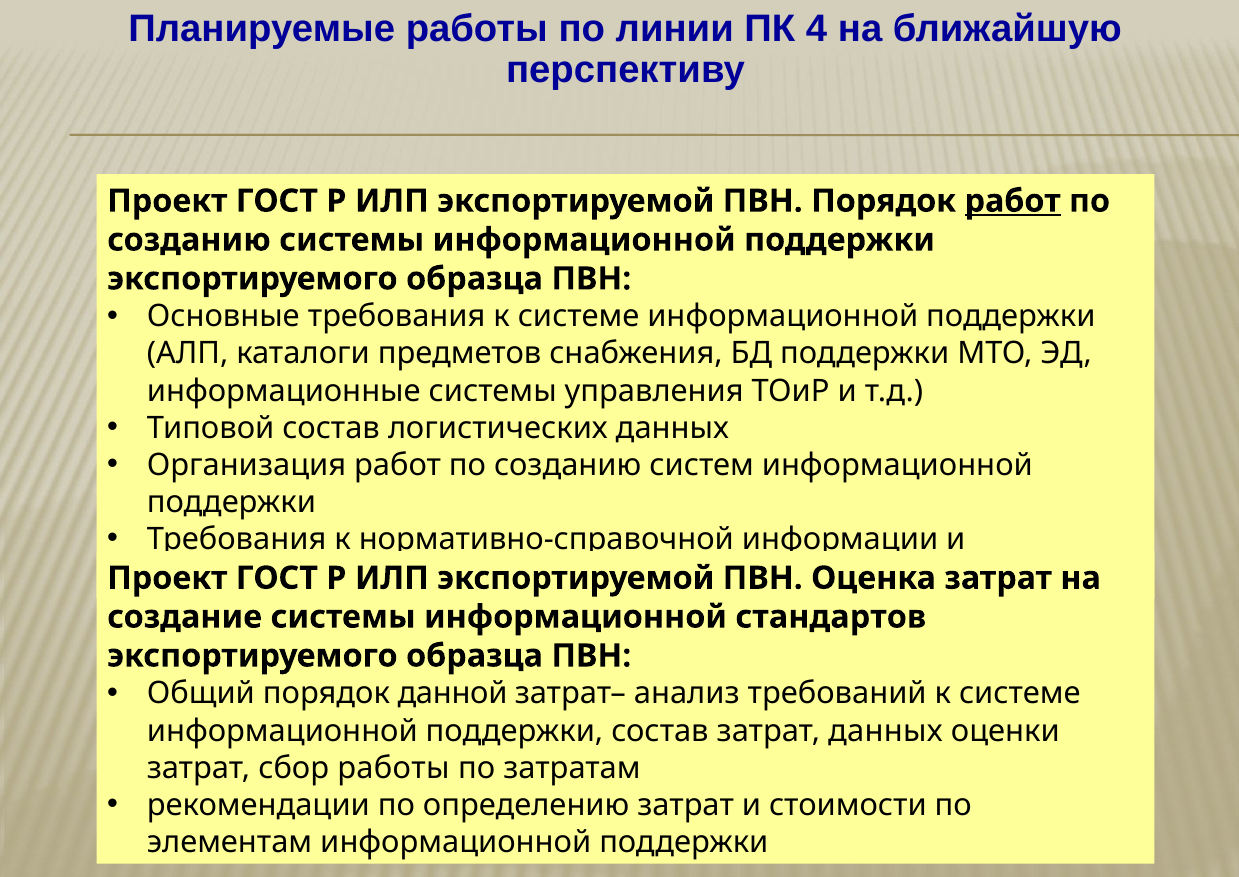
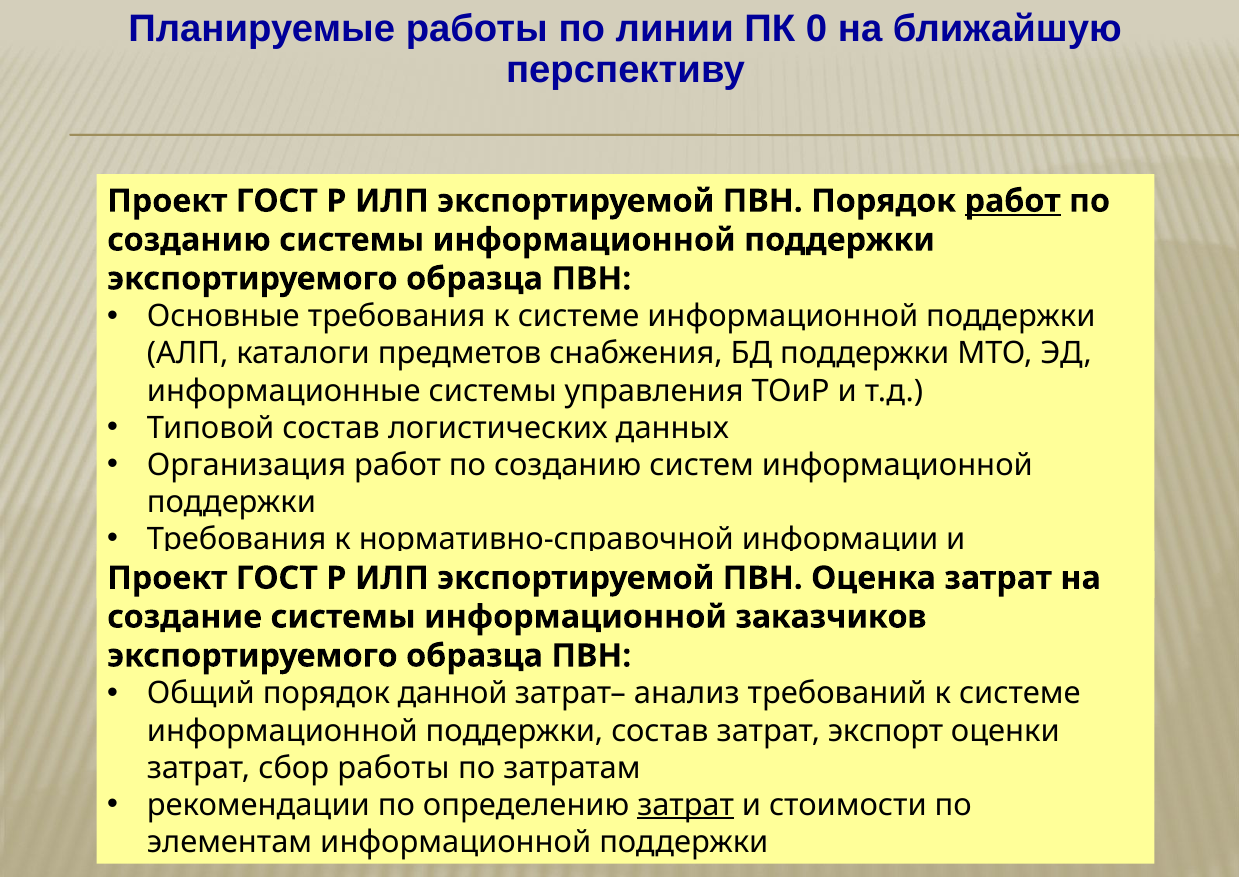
4: 4 -> 0 (817, 29)
стандартов: стандартов -> заказчиков (831, 617)
затрат данных: данных -> экспорт (886, 731)
затрат underline: none -> present (686, 805)
